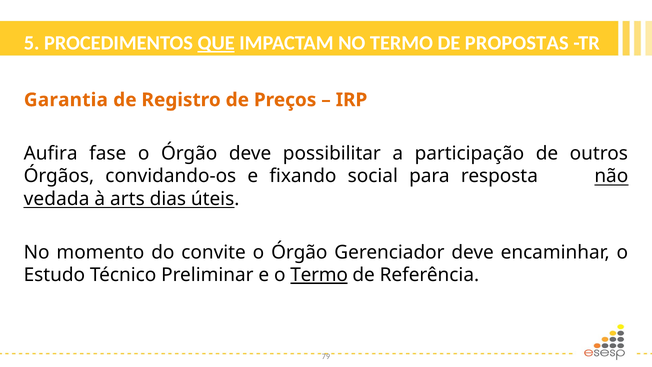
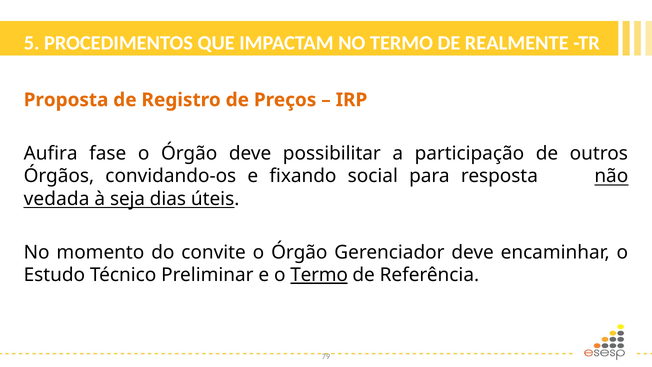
QUE underline: present -> none (216, 43)
PROPOSTAS: PROPOSTAS -> REALMENTE (517, 43)
Garantia: Garantia -> Proposta (66, 100)
arts: arts -> seja (128, 199)
